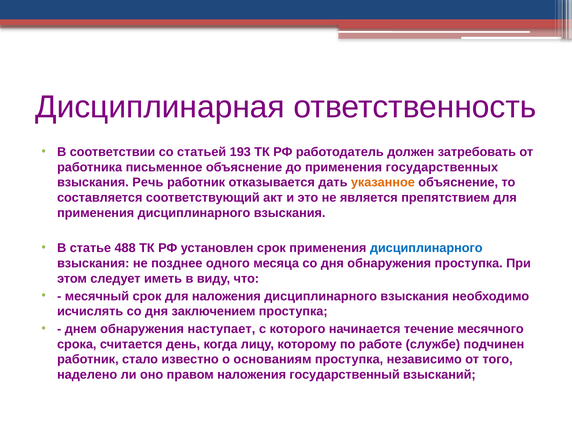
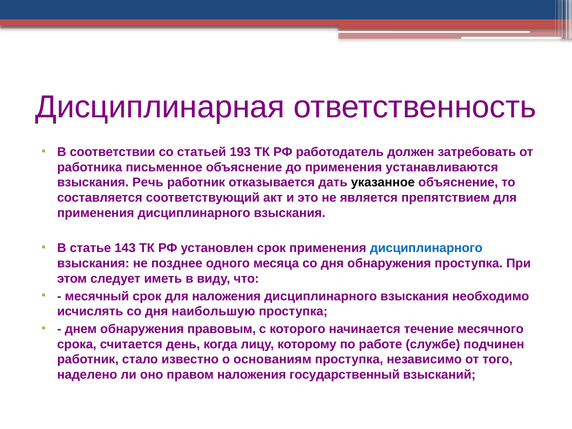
государственных: государственных -> устанавливаются (442, 167)
указанное colour: orange -> black (383, 182)
488: 488 -> 143 (125, 248)
заключением: заключением -> наибольшую (213, 311)
наступает: наступает -> правовым (222, 329)
